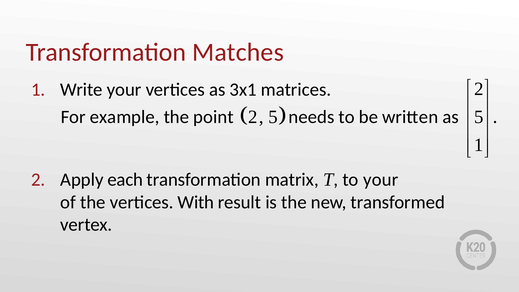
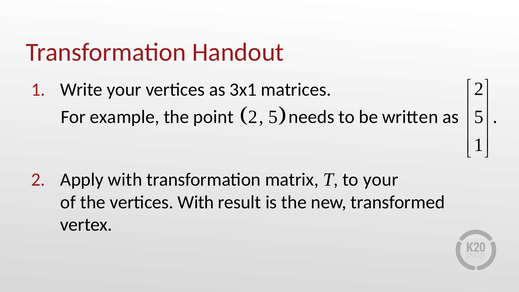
Matches: Matches -> Handout (238, 52)
Apply each: each -> with (125, 180)
